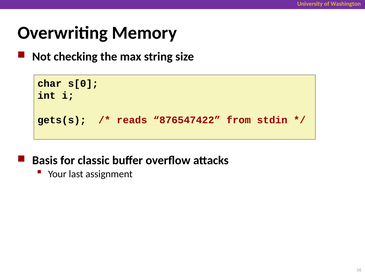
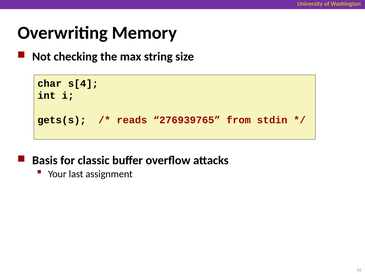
s[0: s[0 -> s[4 (83, 83)
876547422: 876547422 -> 276939765 (187, 120)
